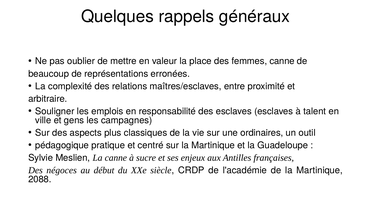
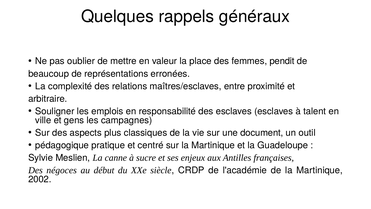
femmes canne: canne -> pendit (282, 61)
ordinaires: ordinaires -> document (262, 133)
2088: 2088 -> 2002 (40, 179)
